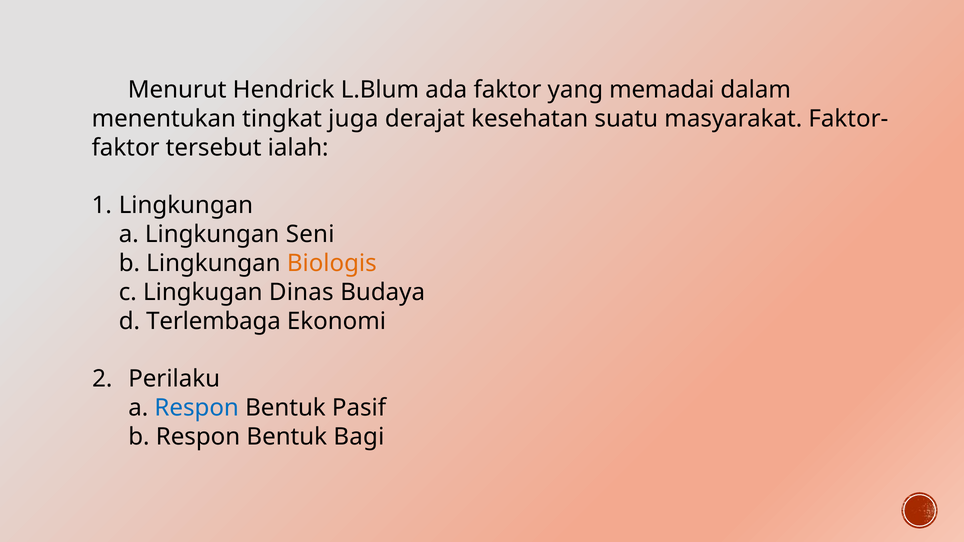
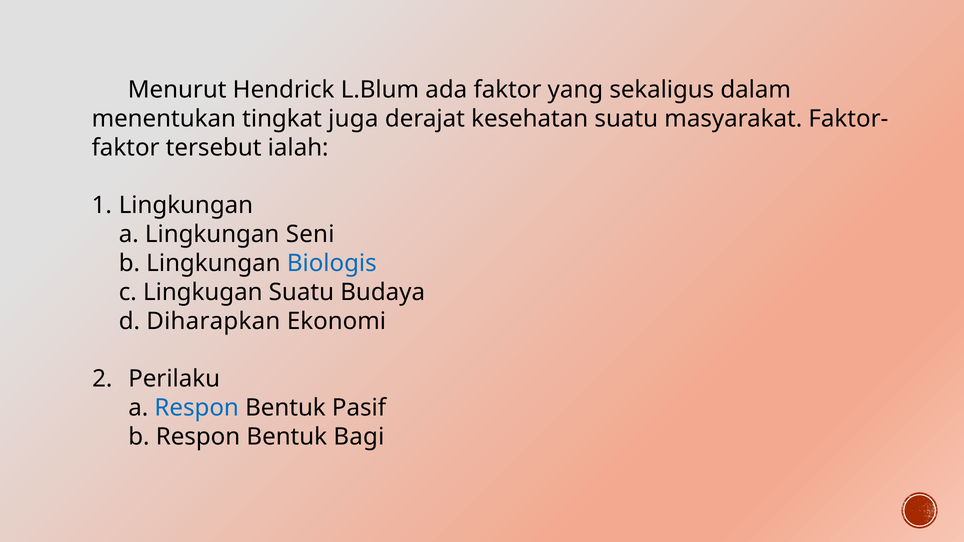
memadai: memadai -> sekaligus (662, 90)
Biologis colour: orange -> blue (332, 263)
Lingkugan Dinas: Dinas -> Suatu (301, 292)
Terlembaga: Terlembaga -> Diharapkan (213, 321)
